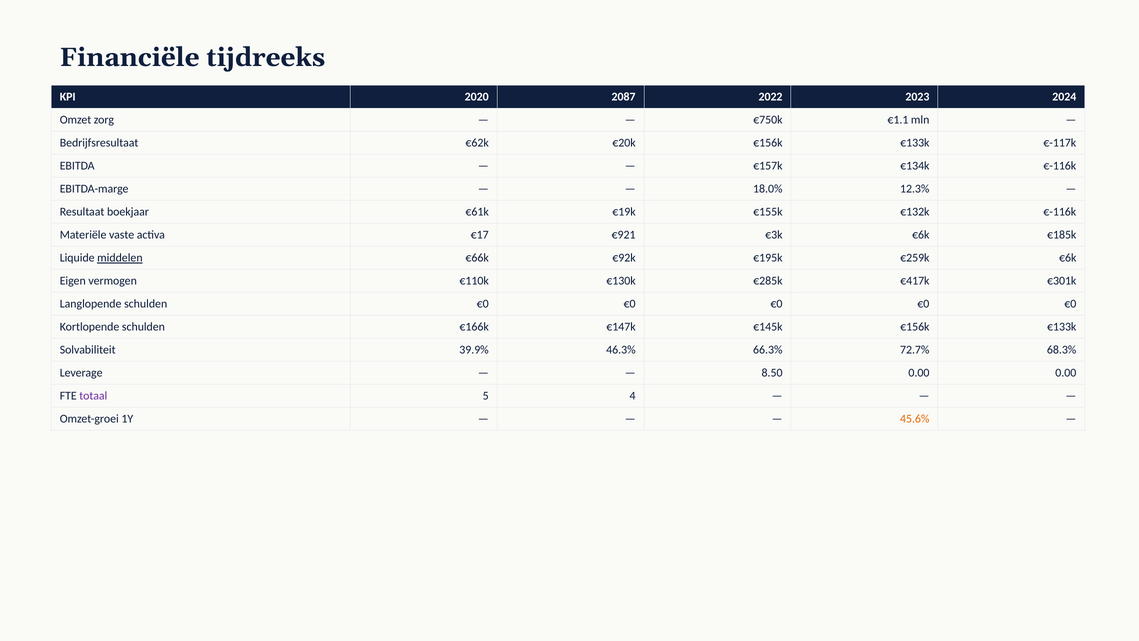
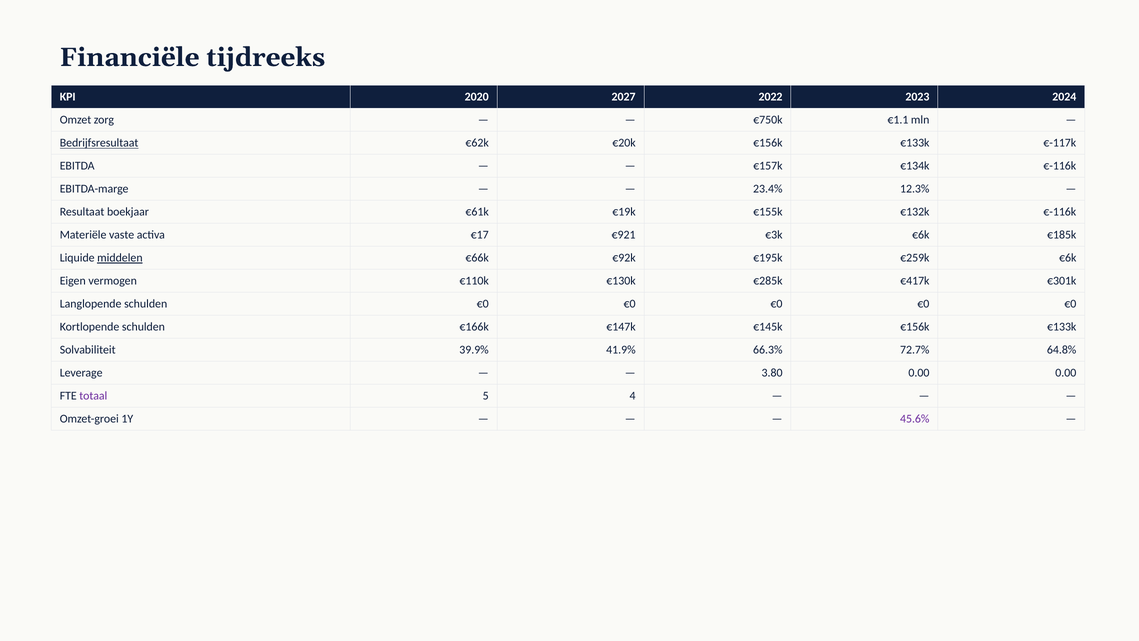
2087: 2087 -> 2027 (624, 97)
Bedrijfsresultaat underline: none -> present (99, 143)
18.0%: 18.0% -> 23.4% (768, 189)
46.3%: 46.3% -> 41.9% (621, 350)
68.3%: 68.3% -> 64.8% (1062, 350)
8.50: 8.50 -> 3.80 (772, 373)
45.6% colour: orange -> purple (915, 419)
